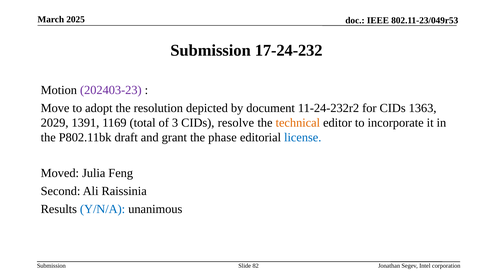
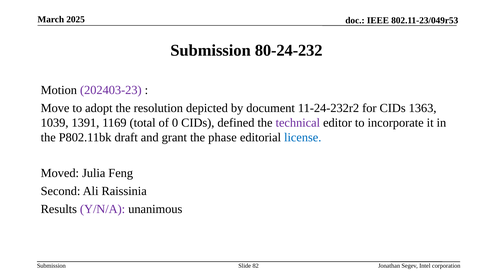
17-24-232: 17-24-232 -> 80-24-232 (289, 50)
2029: 2029 -> 1039 (55, 123)
3: 3 -> 0 (175, 123)
resolve: resolve -> defined (236, 123)
technical colour: orange -> purple (298, 123)
Y/N/A colour: blue -> purple (103, 209)
